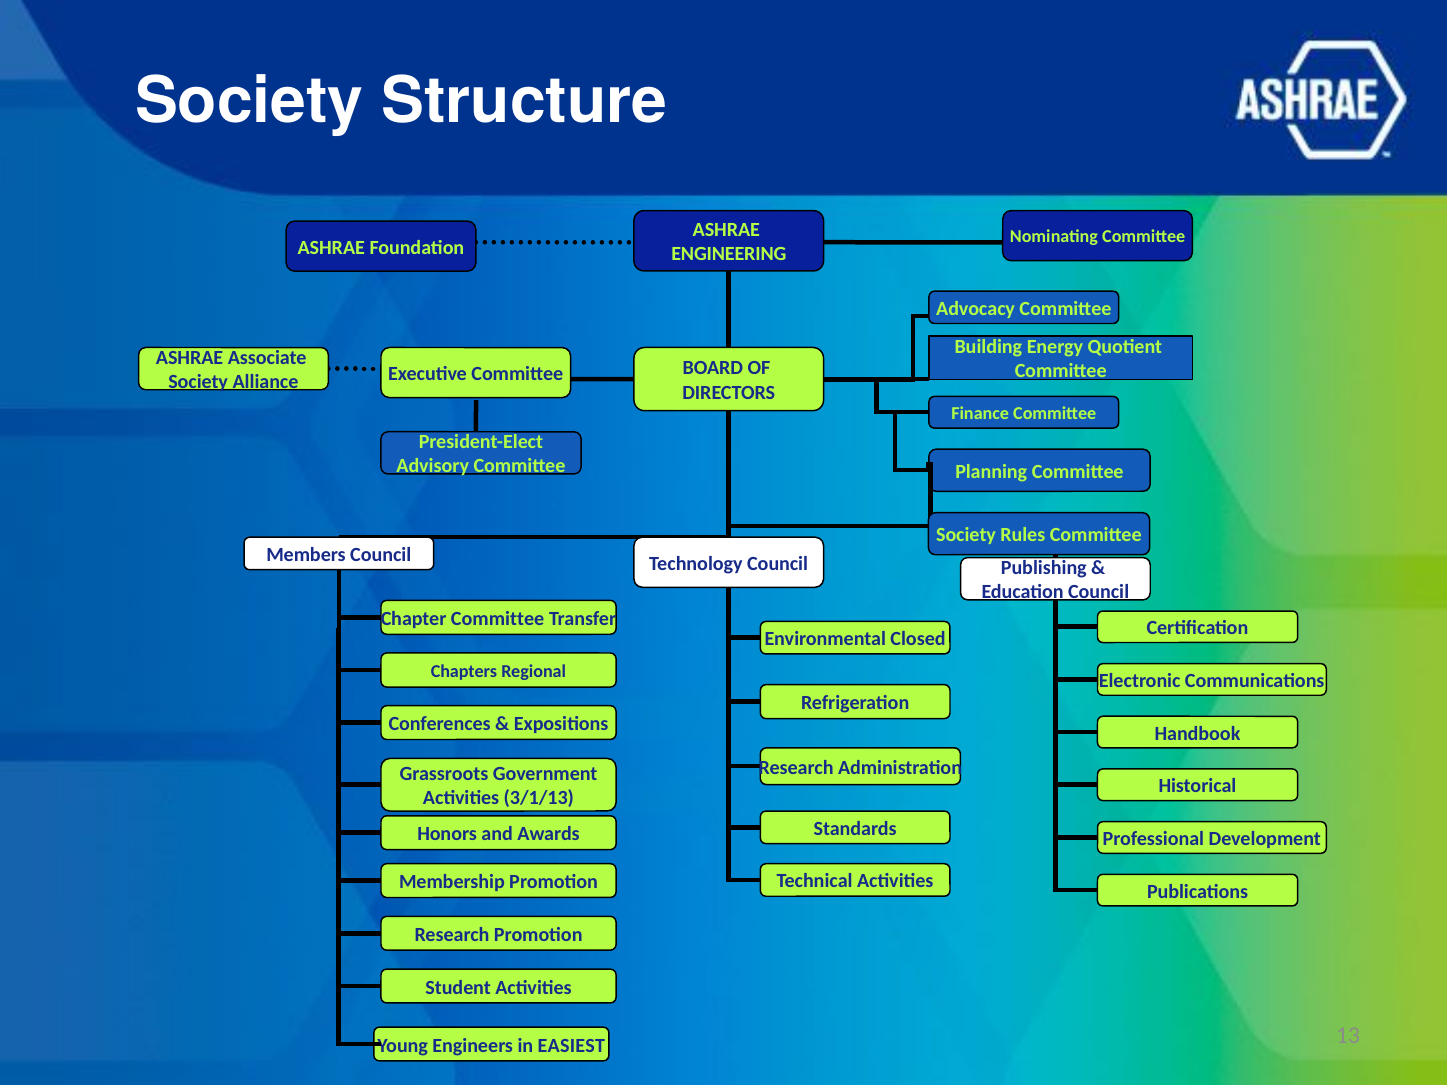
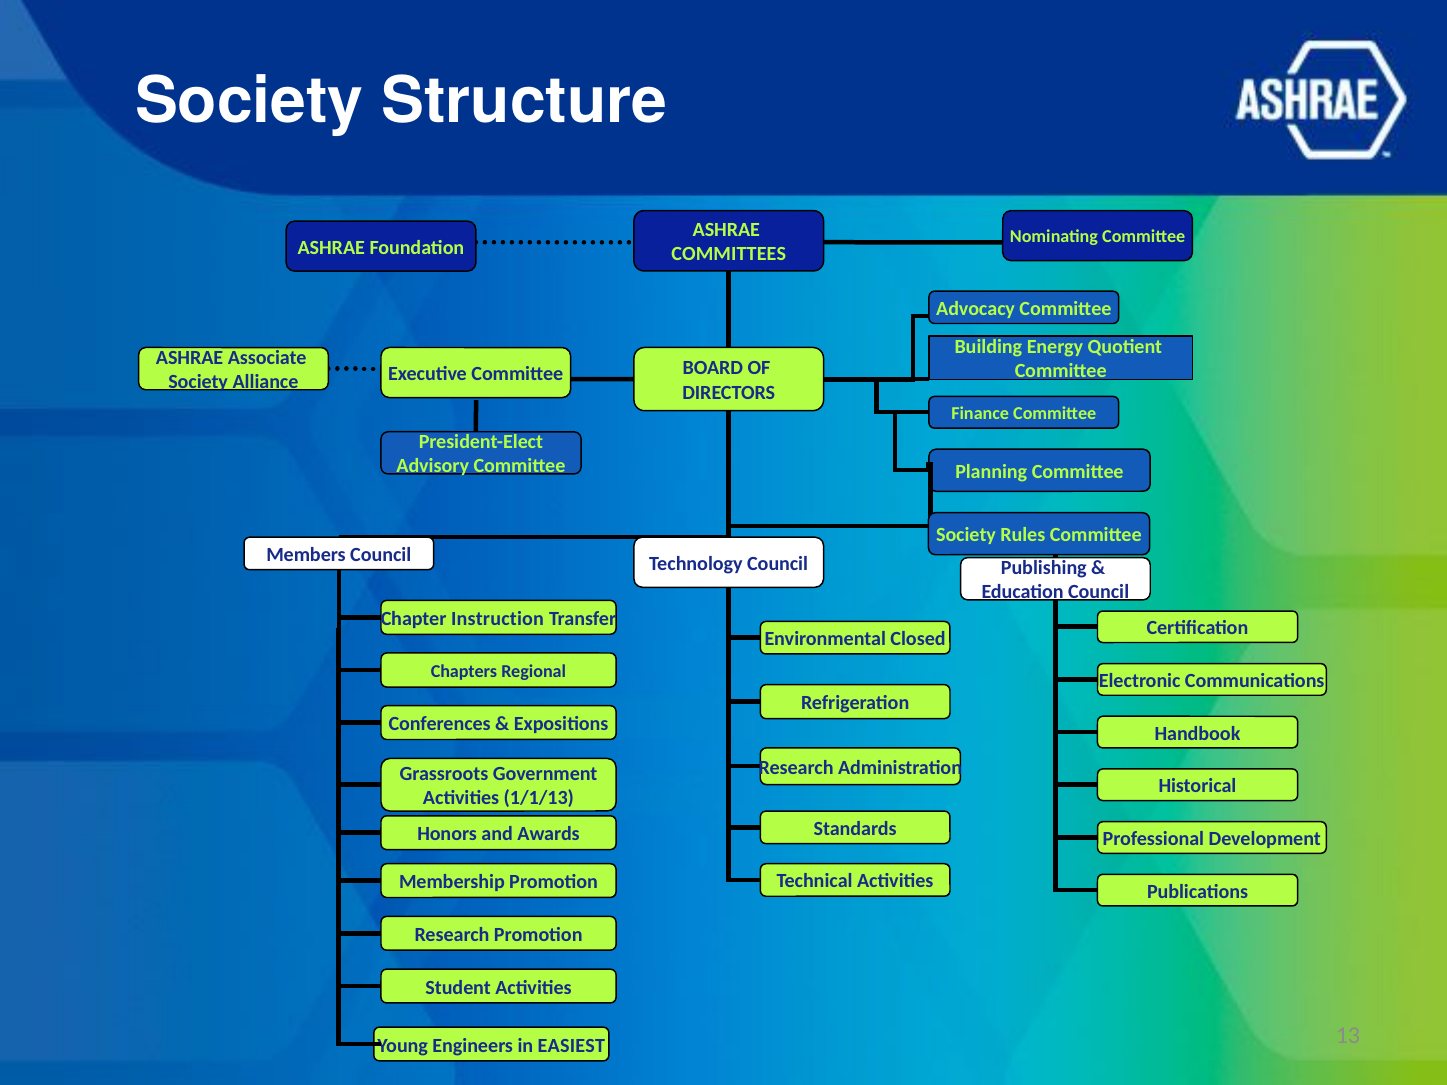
ENGINEERING: ENGINEERING -> COMMITTEES (729, 254)
Chapter Committee: Committee -> Instruction (498, 619)
3/1/13: 3/1/13 -> 1/1/13 (539, 798)
